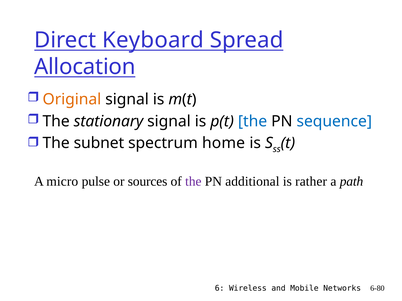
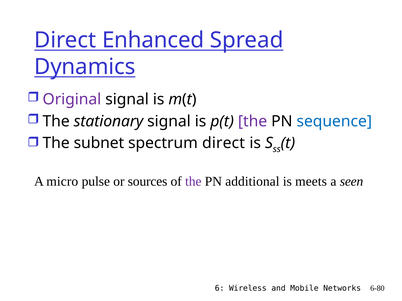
Keyboard: Keyboard -> Enhanced (153, 40)
Allocation: Allocation -> Dynamics (85, 67)
Original colour: orange -> purple (72, 100)
the colour: blue -> purple (253, 121)
spectrum home: home -> direct (224, 143)
rather: rather -> meets (311, 182)
path: path -> seen (352, 182)
